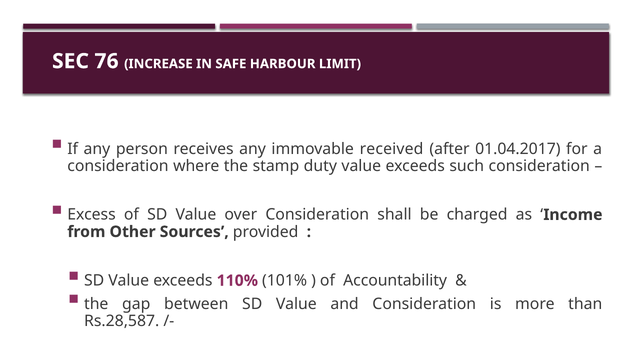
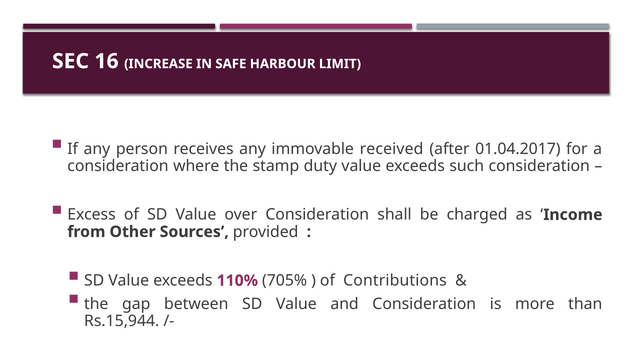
76: 76 -> 16 (107, 61)
101%: 101% -> 705% (285, 280)
Accountability: Accountability -> Contributions (395, 280)
Rs.28,587: Rs.28,587 -> Rs.15,944 (122, 321)
